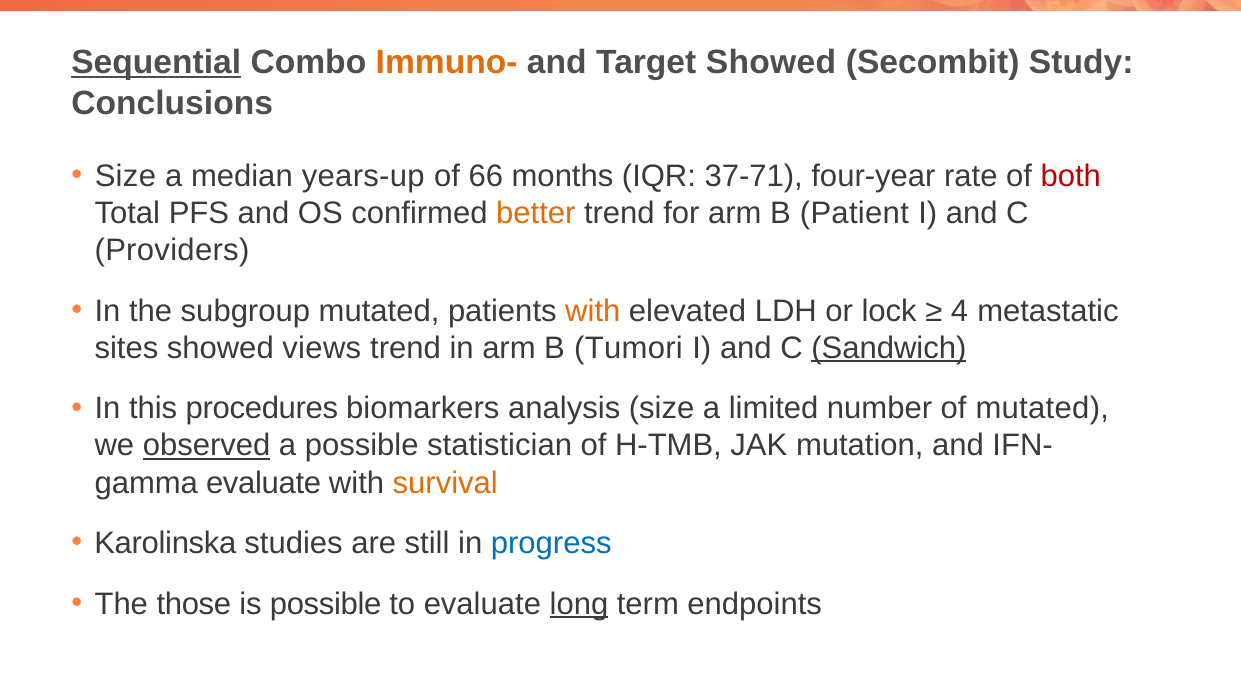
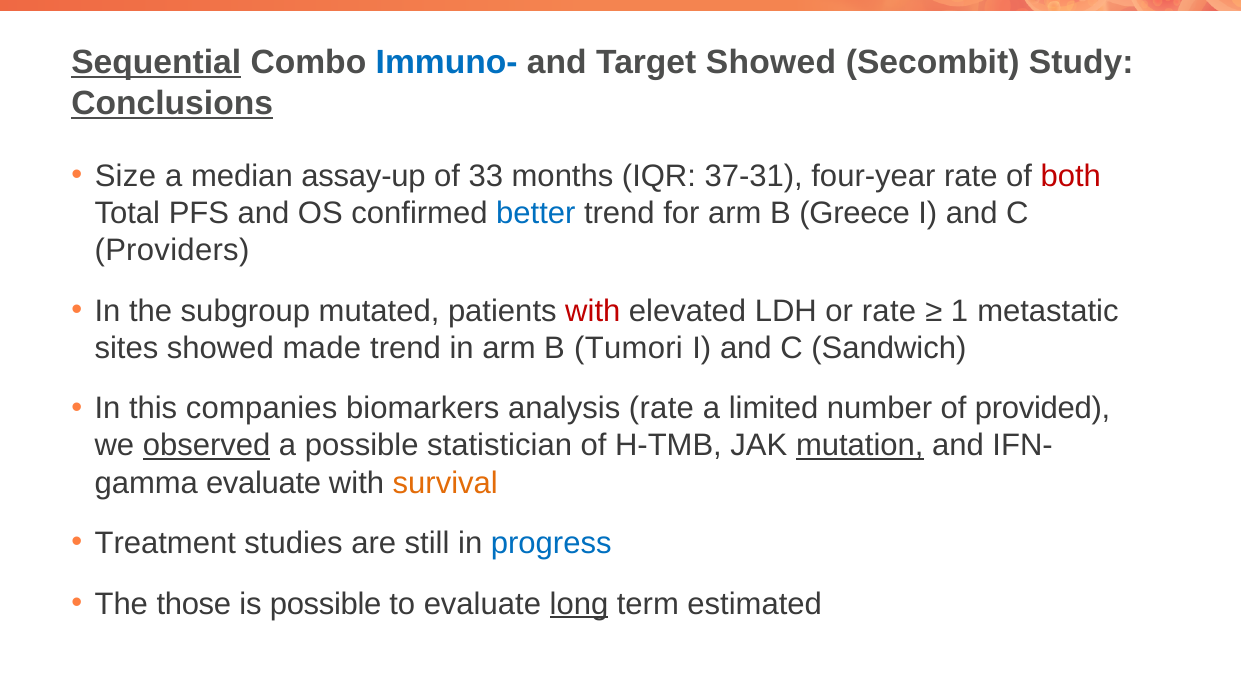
Immuno- colour: orange -> blue (447, 63)
Conclusions underline: none -> present (172, 103)
years-up: years-up -> assay-up (364, 176)
66: 66 -> 33 (486, 176)
37-71: 37-71 -> 37-31 (754, 176)
better colour: orange -> blue (536, 213)
Patient: Patient -> Greece (855, 213)
with colour: orange -> red (593, 311)
or lock: lock -> rate (889, 311)
4: 4 -> 1 (960, 311)
views: views -> made (322, 348)
Sandwich underline: present -> none (889, 348)
procedures: procedures -> companies (262, 409)
analysis size: size -> rate (661, 409)
of mutated: mutated -> provided (1043, 409)
mutation underline: none -> present (860, 446)
Karolinska: Karolinska -> Treatment (165, 544)
endpoints: endpoints -> estimated (755, 604)
